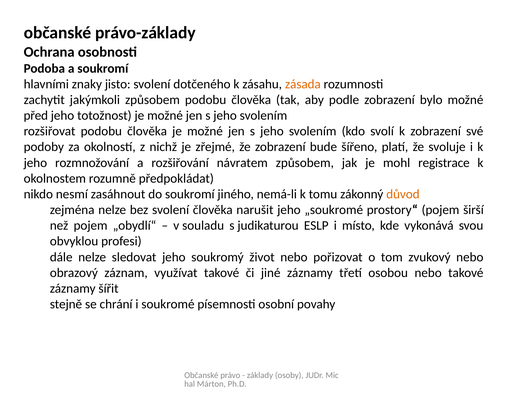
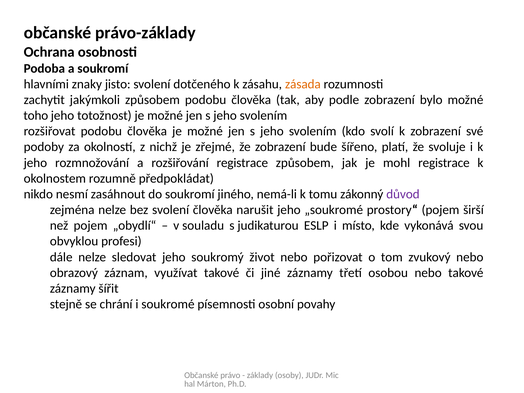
před: před -> toho (36, 116)
rozšiřování návratem: návratem -> registrace (242, 163)
důvod colour: orange -> purple (403, 194)
